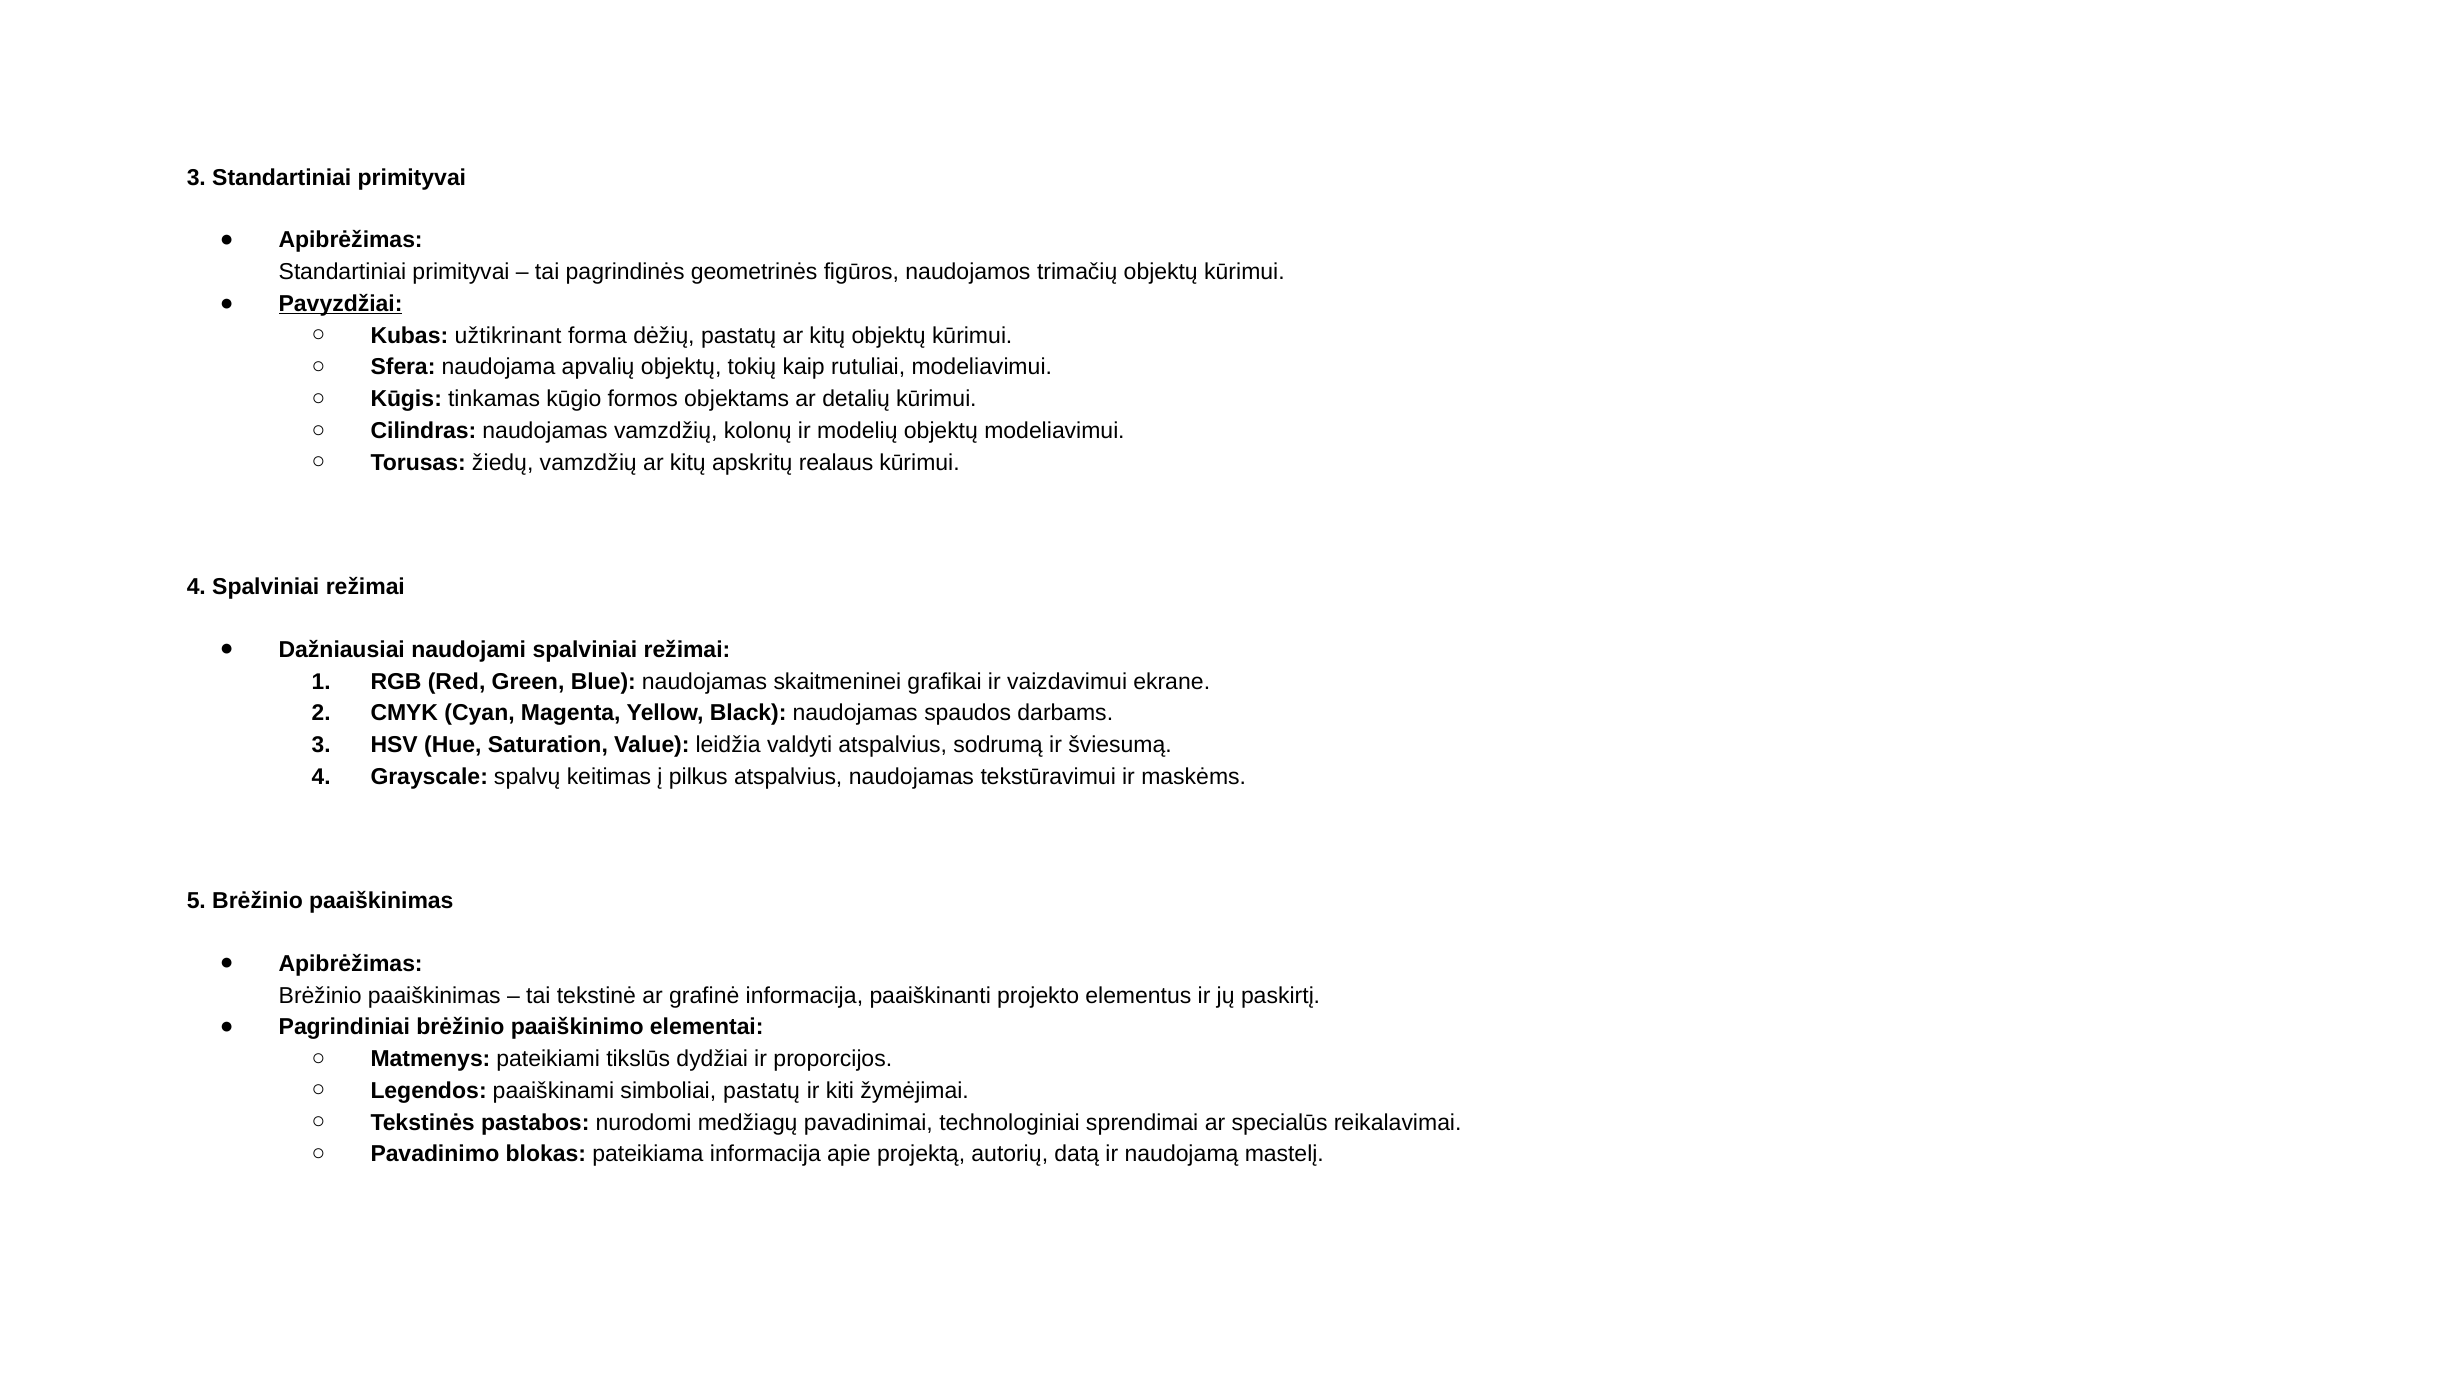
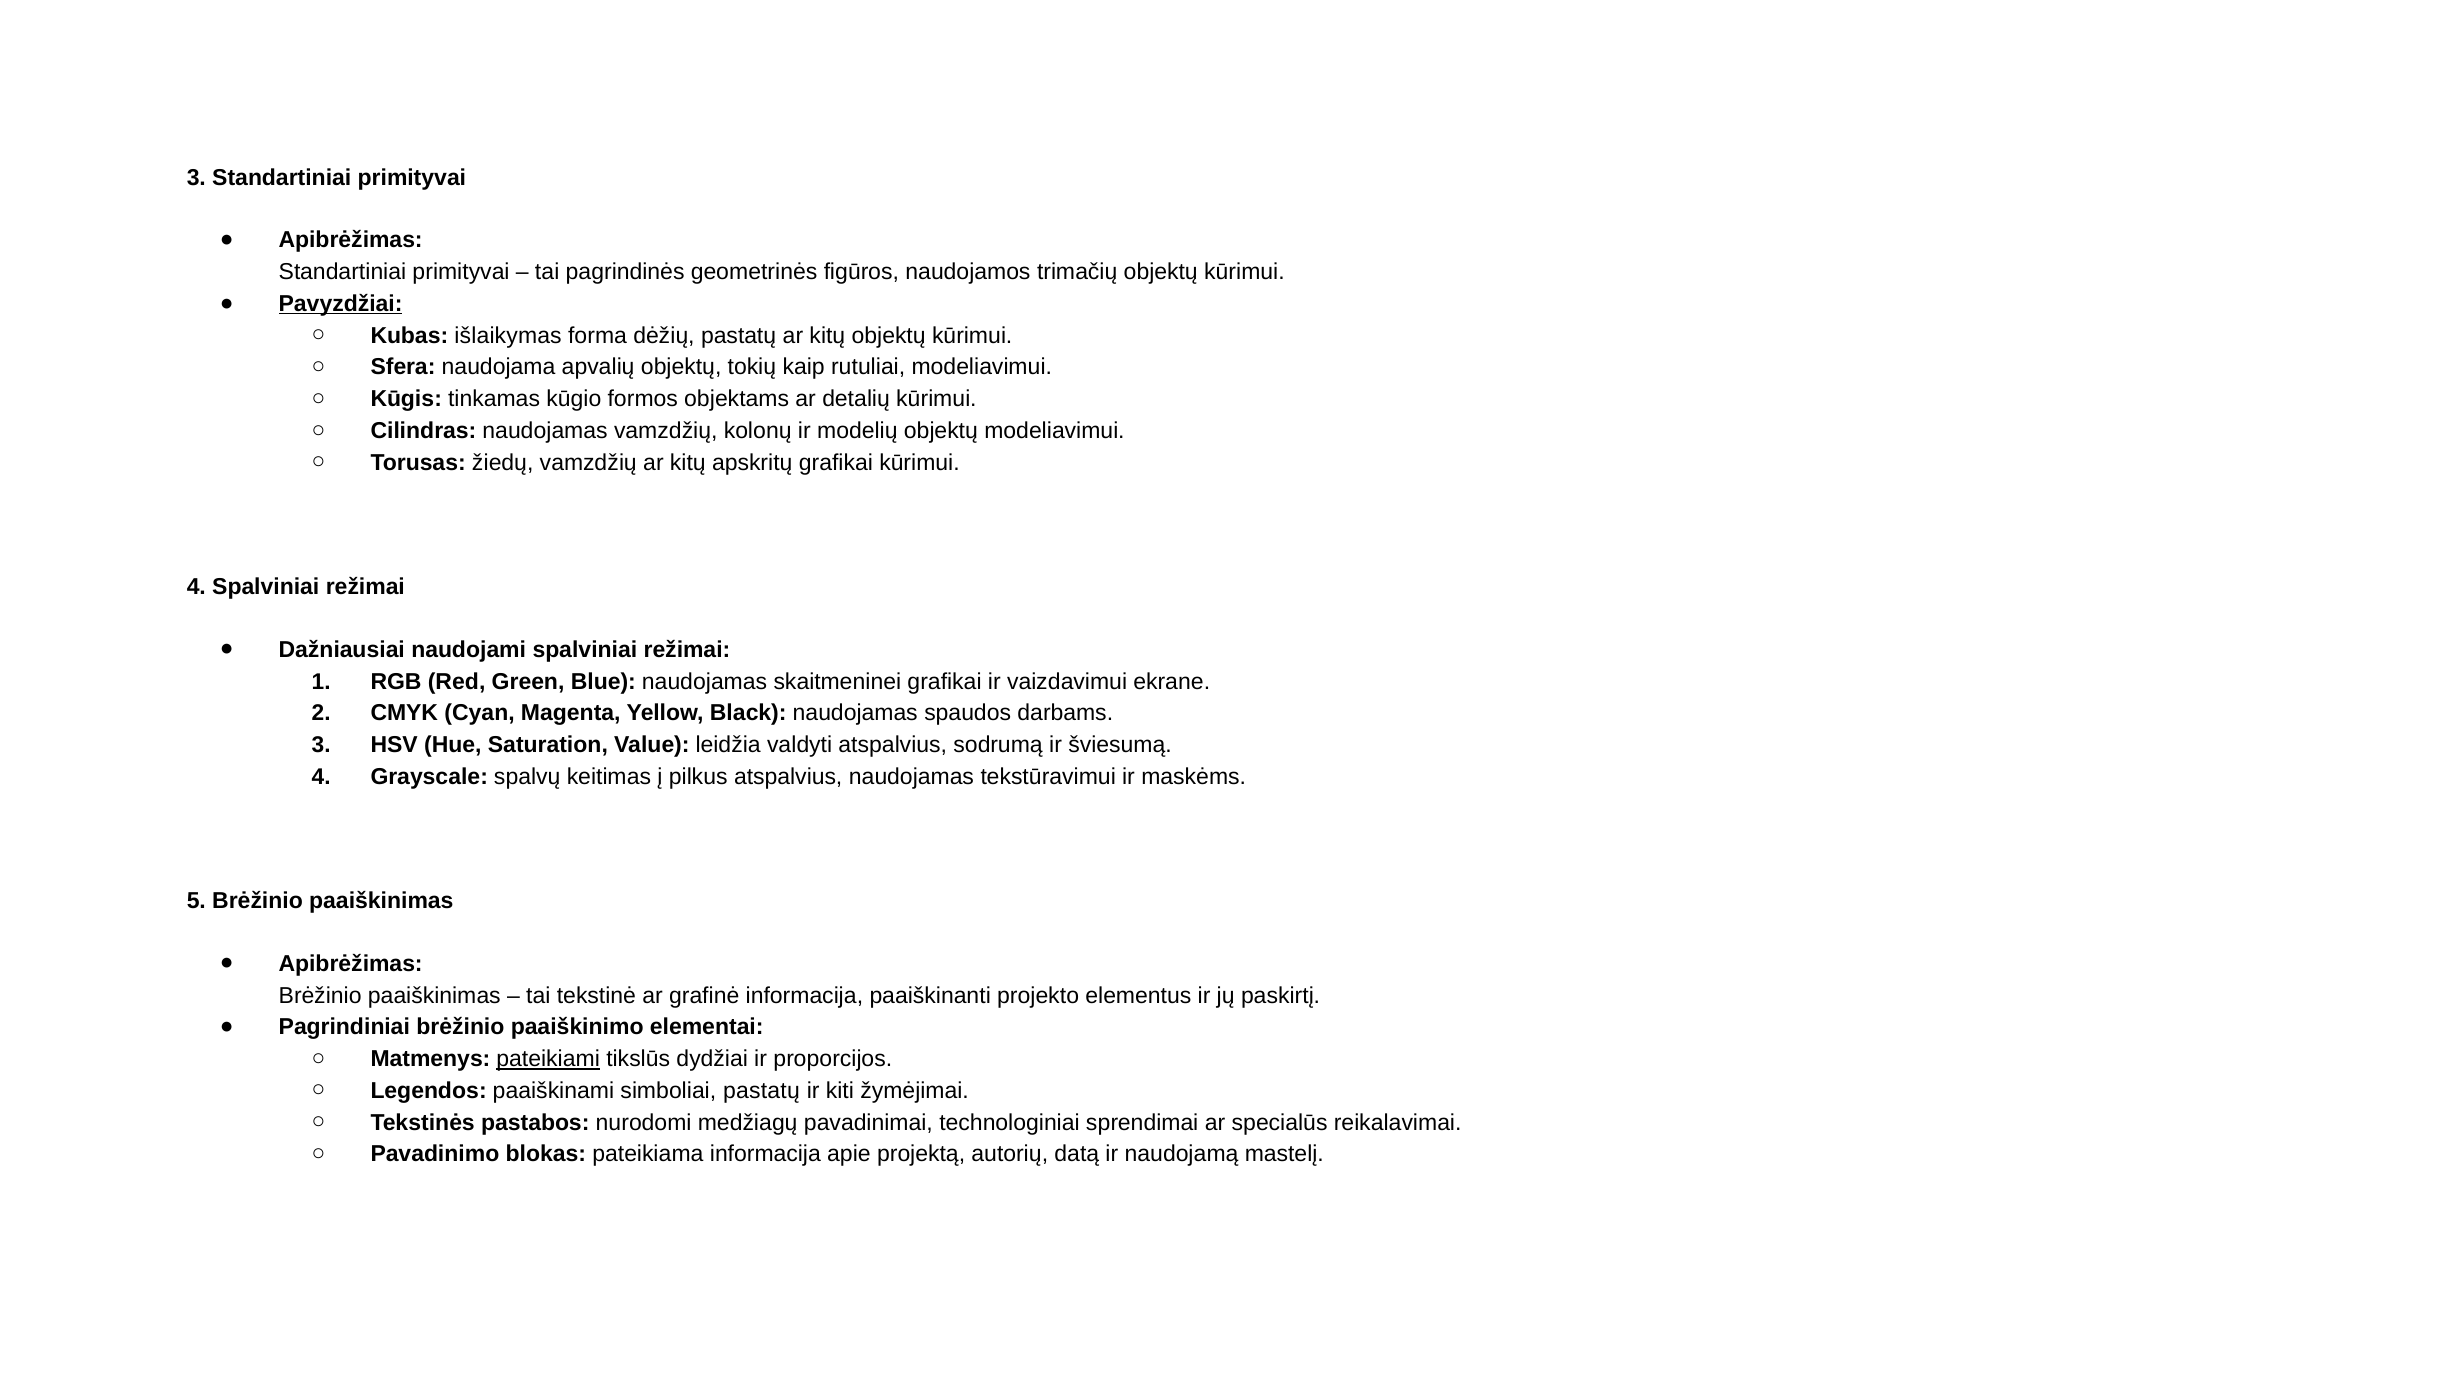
užtikrinant: užtikrinant -> išlaikymas (508, 336)
apskritų realaus: realaus -> grafikai (836, 463)
pateikiami underline: none -> present (548, 1059)
